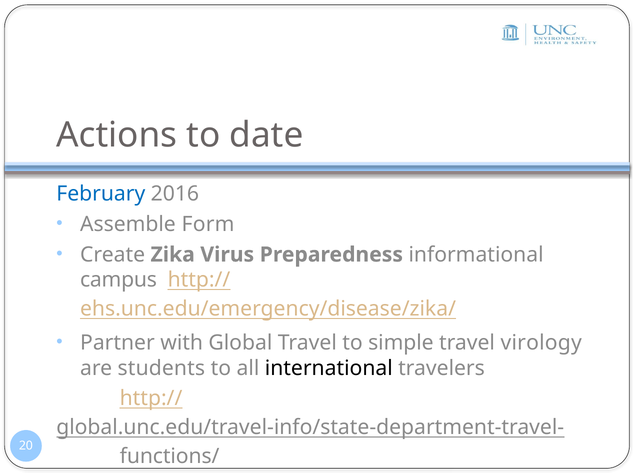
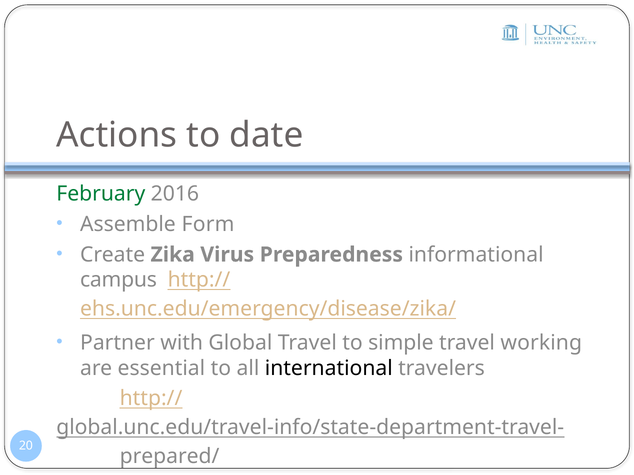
February colour: blue -> green (101, 194)
travel virology: virology -> working (541, 343)
students: students -> essential (161, 368)
functions/: functions/ -> prepared/ (170, 457)
